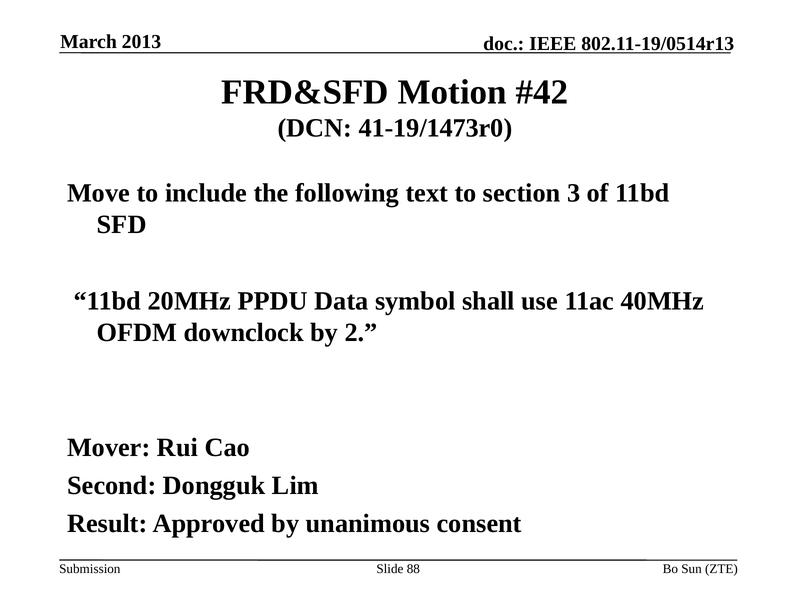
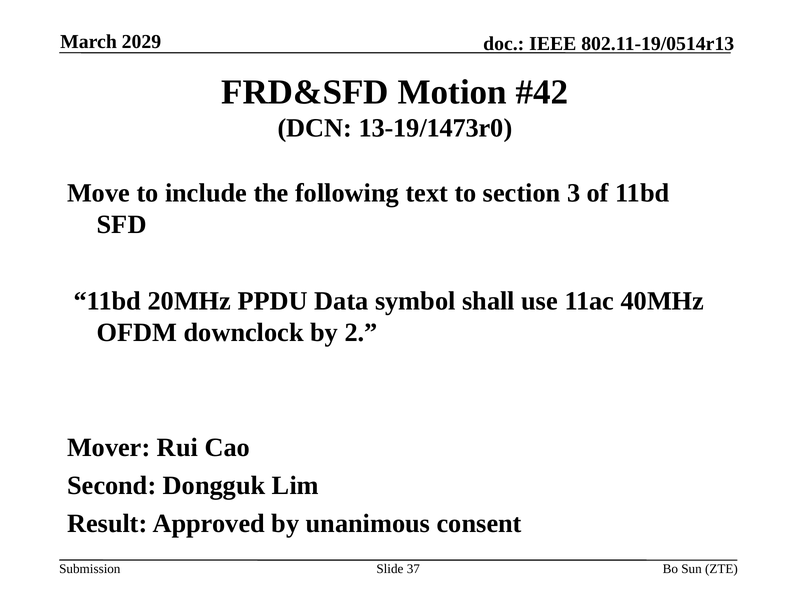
2013: 2013 -> 2029 (141, 42)
41-19/1473r0: 41-19/1473r0 -> 13-19/1473r0 (435, 128)
88: 88 -> 37 (413, 568)
